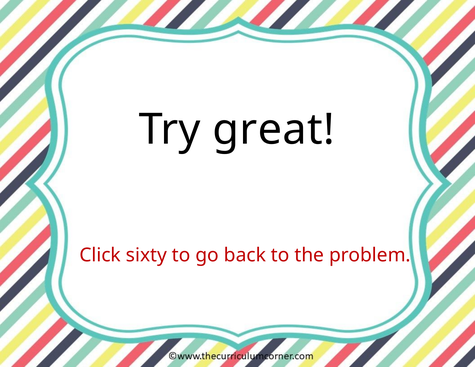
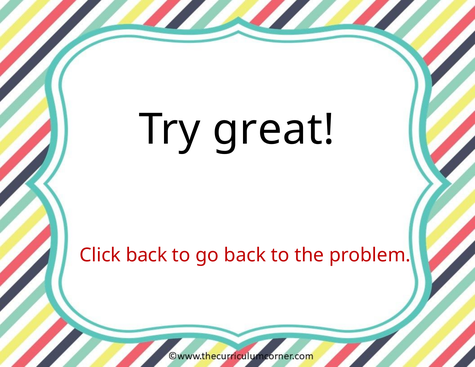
Click sixty: sixty -> back (147, 255)
